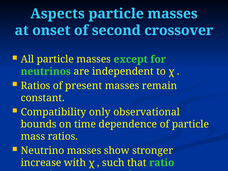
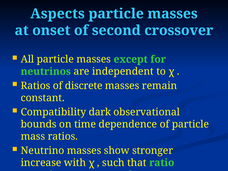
present: present -> discrete (84, 86)
only: only -> dark (100, 112)
